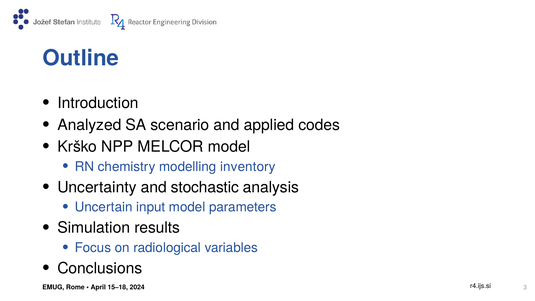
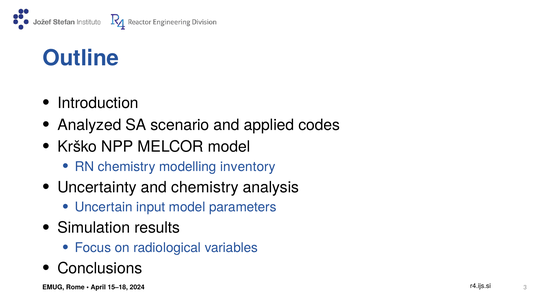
and stochastic: stochastic -> chemistry (205, 187)
